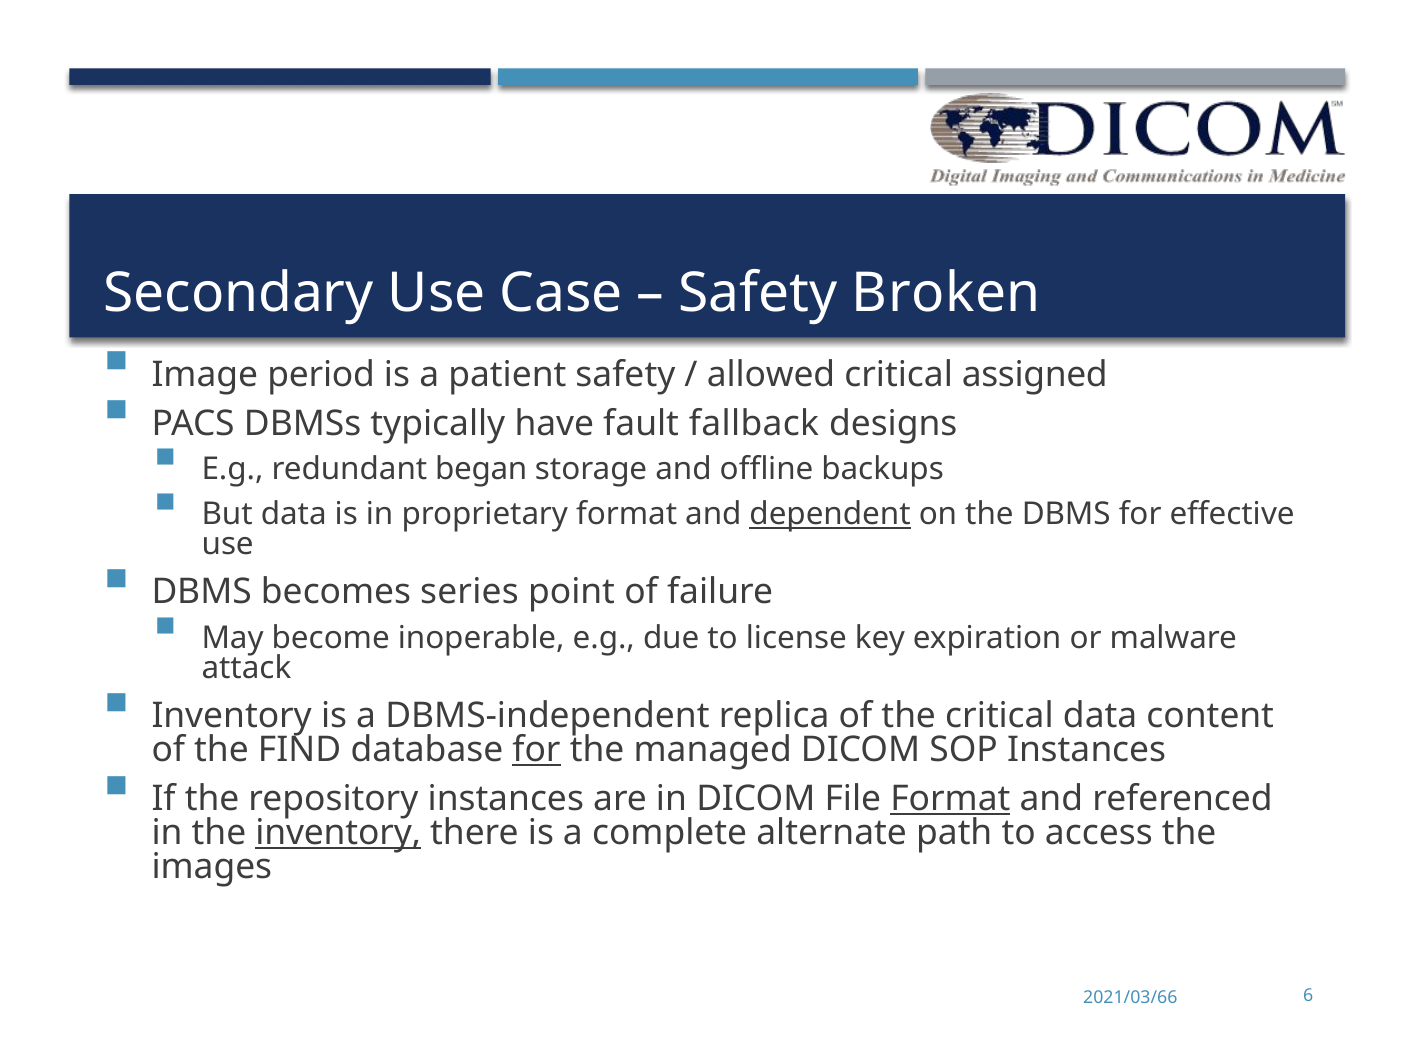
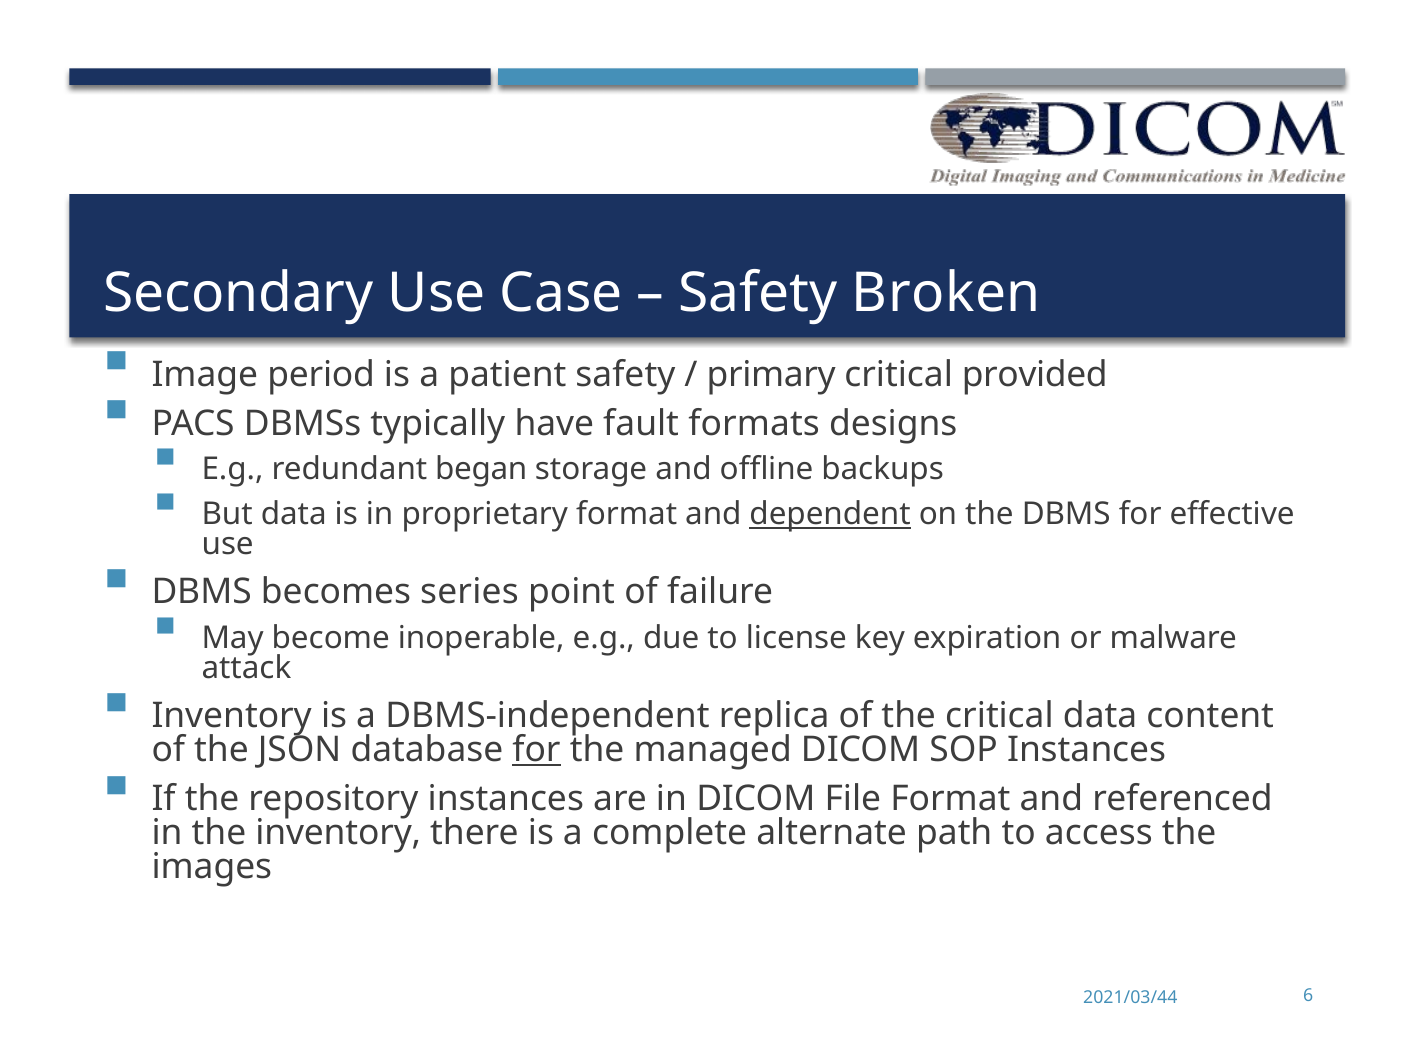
allowed: allowed -> primary (771, 374)
assigned: assigned -> provided (1035, 374)
fallback: fallback -> formats (754, 423)
FIND: FIND -> JSON (300, 750)
Format underline: present -> none (950, 799)
inventory underline: present -> none (338, 833)
2021/03/66: 2021/03/66 -> 2021/03/44 (1130, 998)
